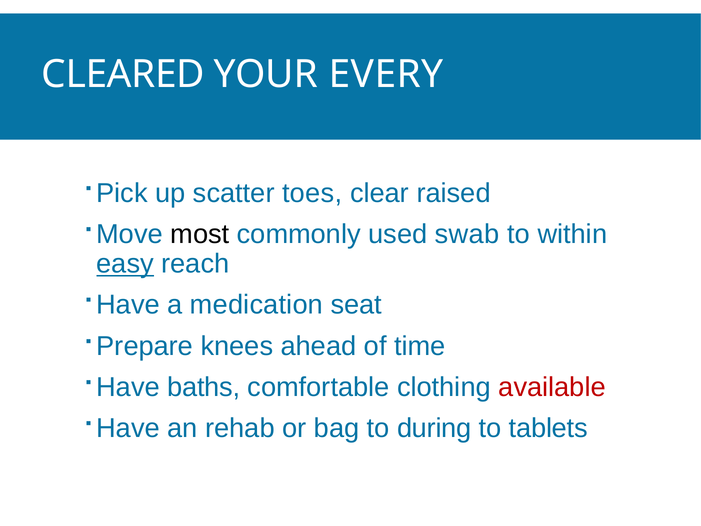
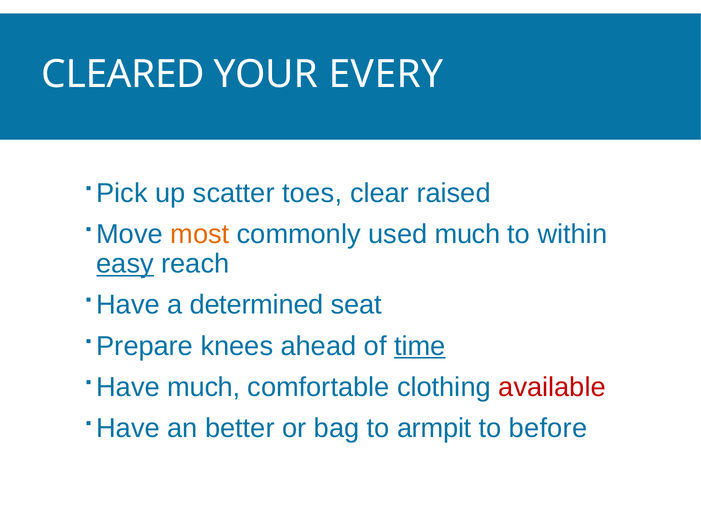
most colour: black -> orange (200, 234)
used swab: swab -> much (467, 234)
medication: medication -> determined (257, 305)
time underline: none -> present (420, 346)
baths: baths -> much (204, 387)
rehab: rehab -> better (240, 428)
during: during -> armpit (434, 428)
tablets: tablets -> before (548, 428)
